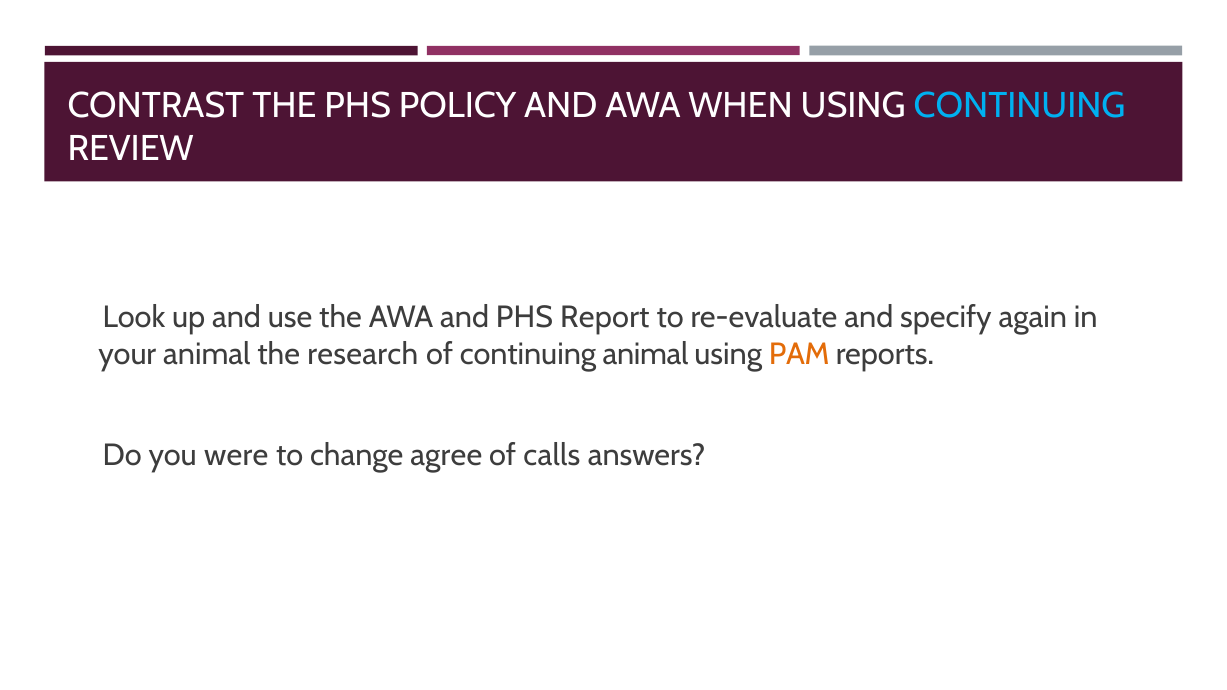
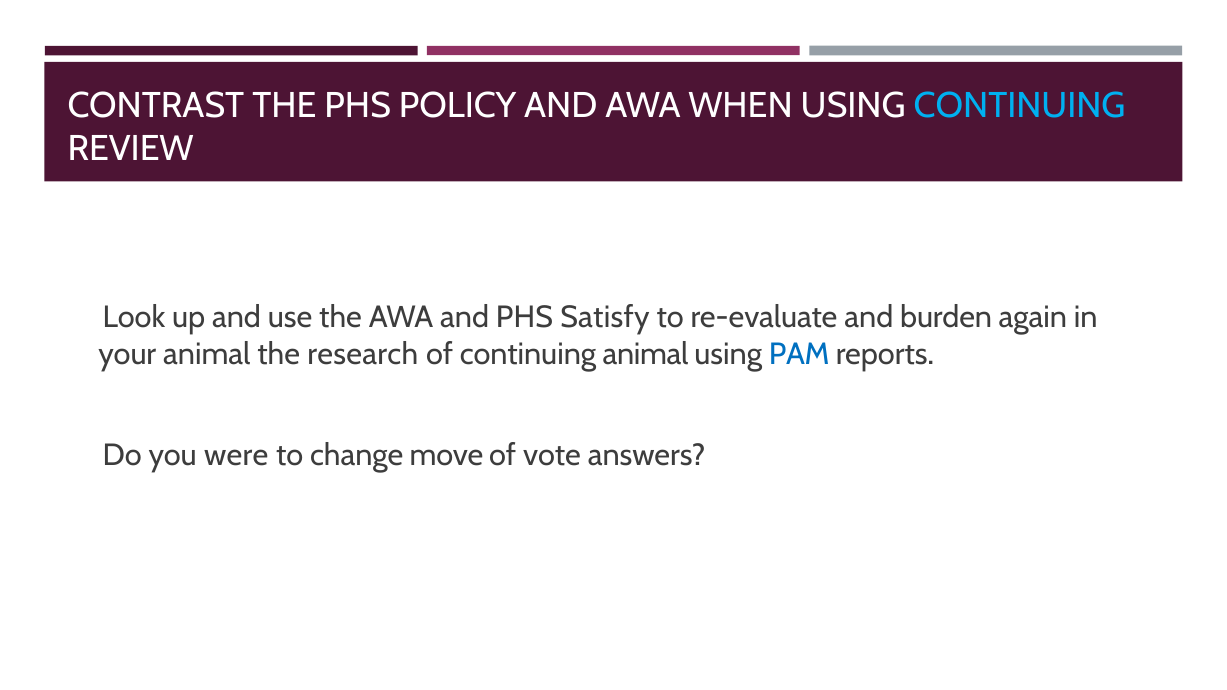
Report: Report -> Satisfy (605, 318)
specify: specify -> burden (946, 318)
PAM colour: orange -> blue (799, 355)
agree: agree -> move (447, 456)
calls: calls -> vote (552, 456)
